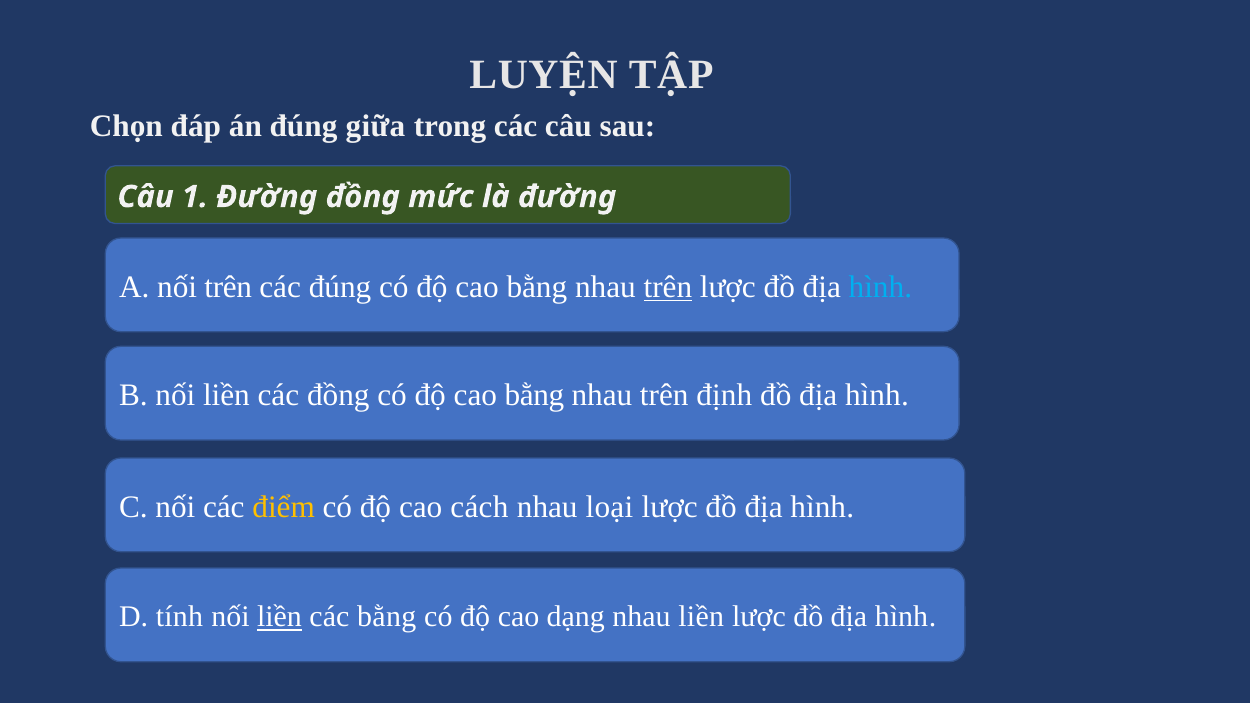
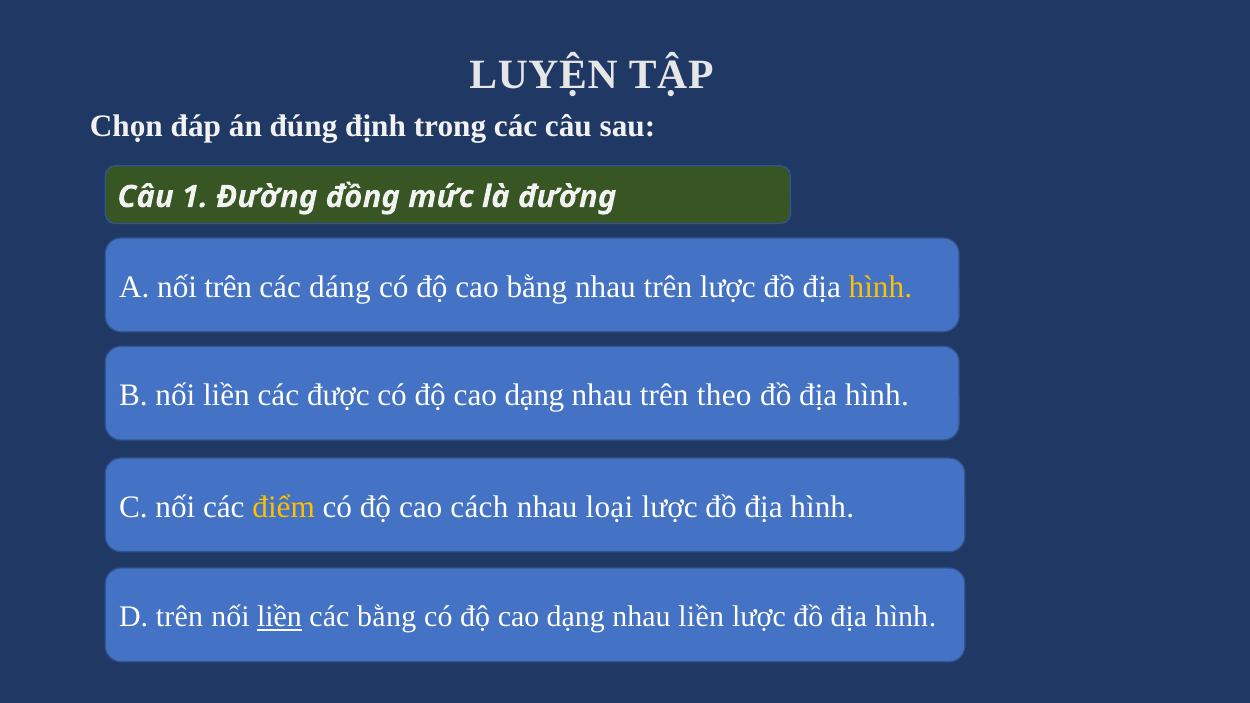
giữa: giữa -> định (376, 126)
các đúng: đúng -> dáng (340, 287)
trên underline: present -> none (668, 287)
hình colour: light blue -> yellow (880, 287)
các đồng: đồng -> được (338, 395)
bằng: bằng -> dạng (534, 395)
định: định -> theo (724, 395)
D tính: tính -> trên (179, 617)
